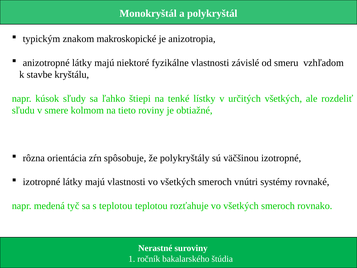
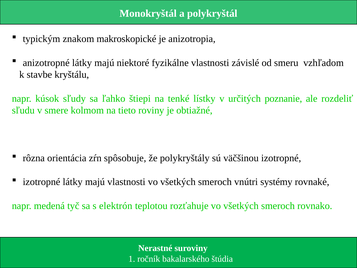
určitých všetkých: všetkých -> poznanie (283, 98)
s teplotou: teplotou -> elektrón (116, 206)
